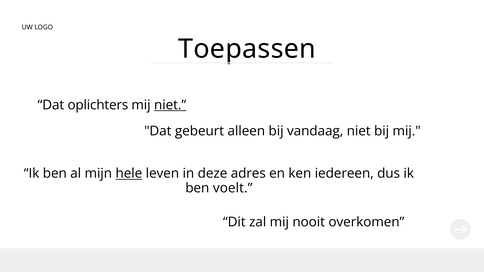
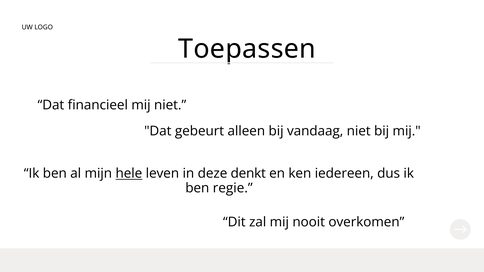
oplichters: oplichters -> financieel (98, 105)
niet underline: present -> none (170, 105)
adres: adres -> denkt (248, 174)
voelt: voelt -> regie (233, 188)
